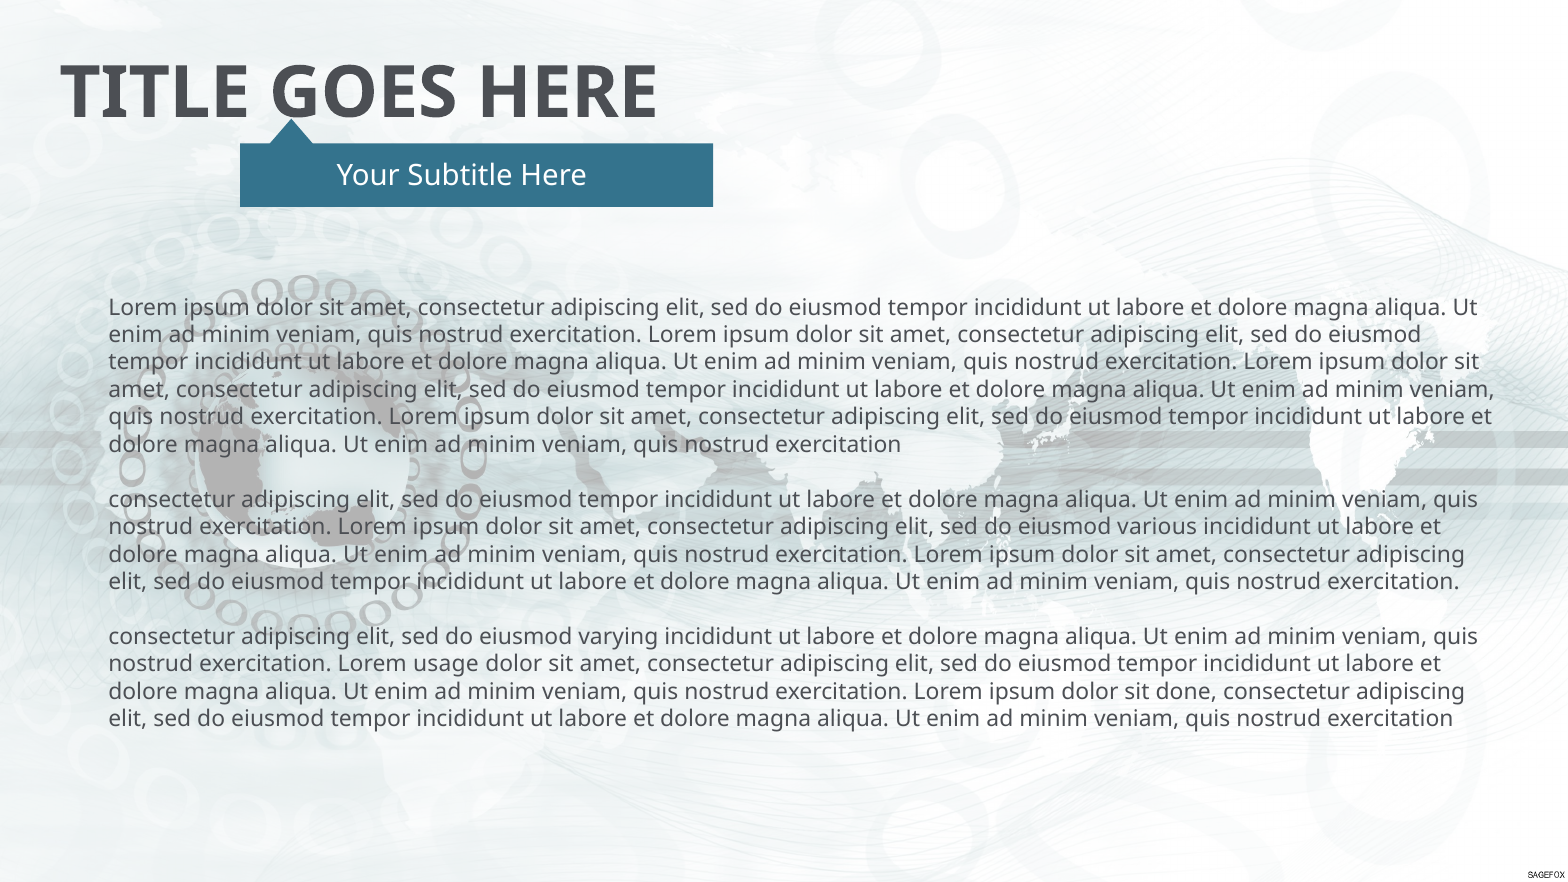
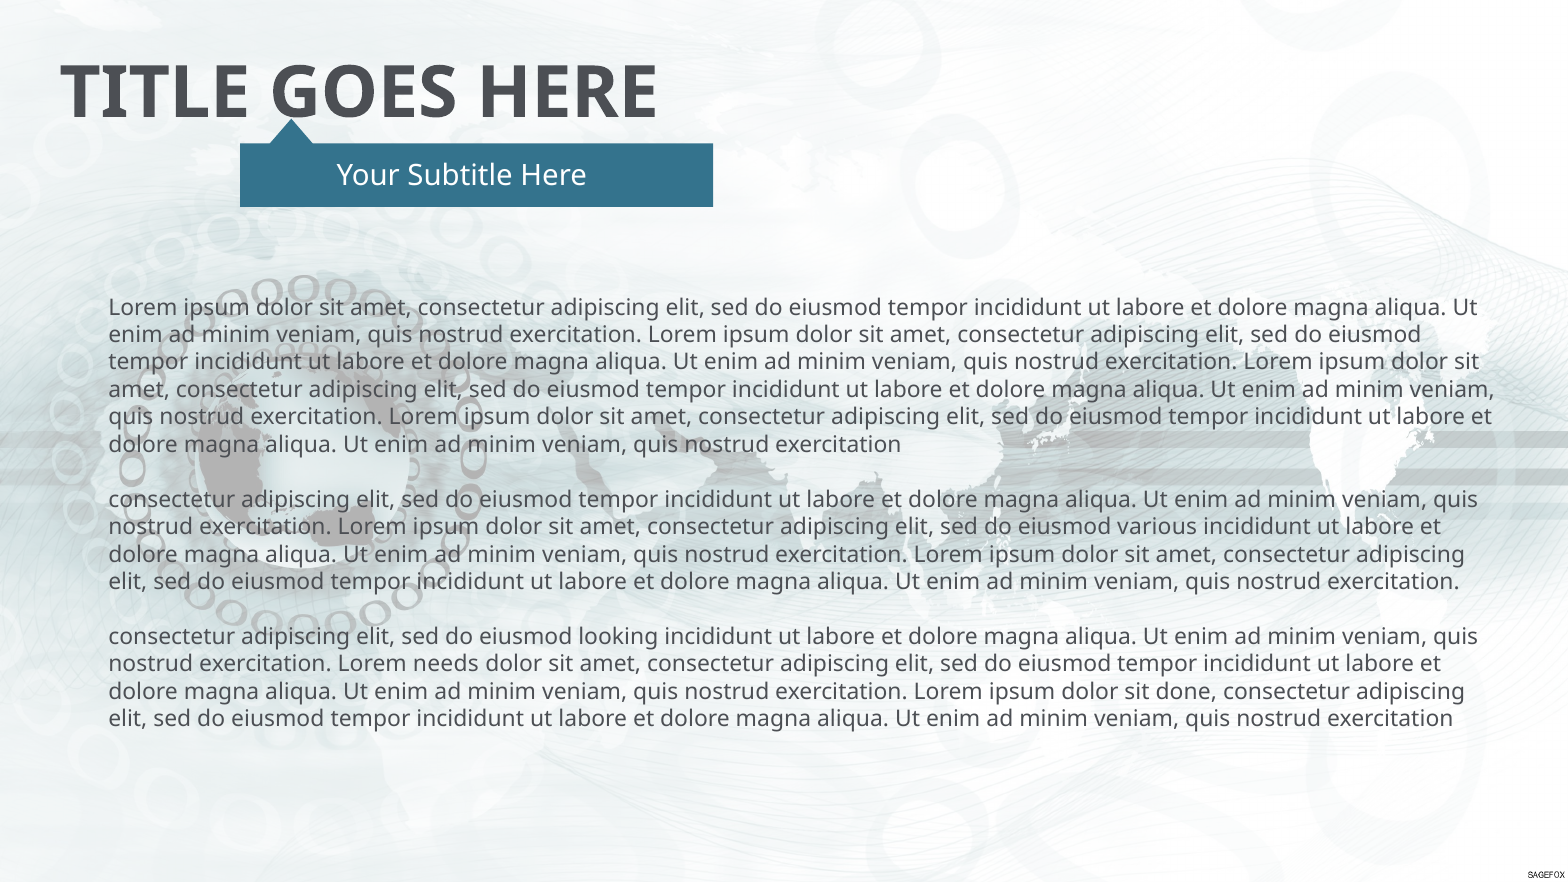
varying: varying -> looking (618, 637)
usage: usage -> needs (446, 664)
